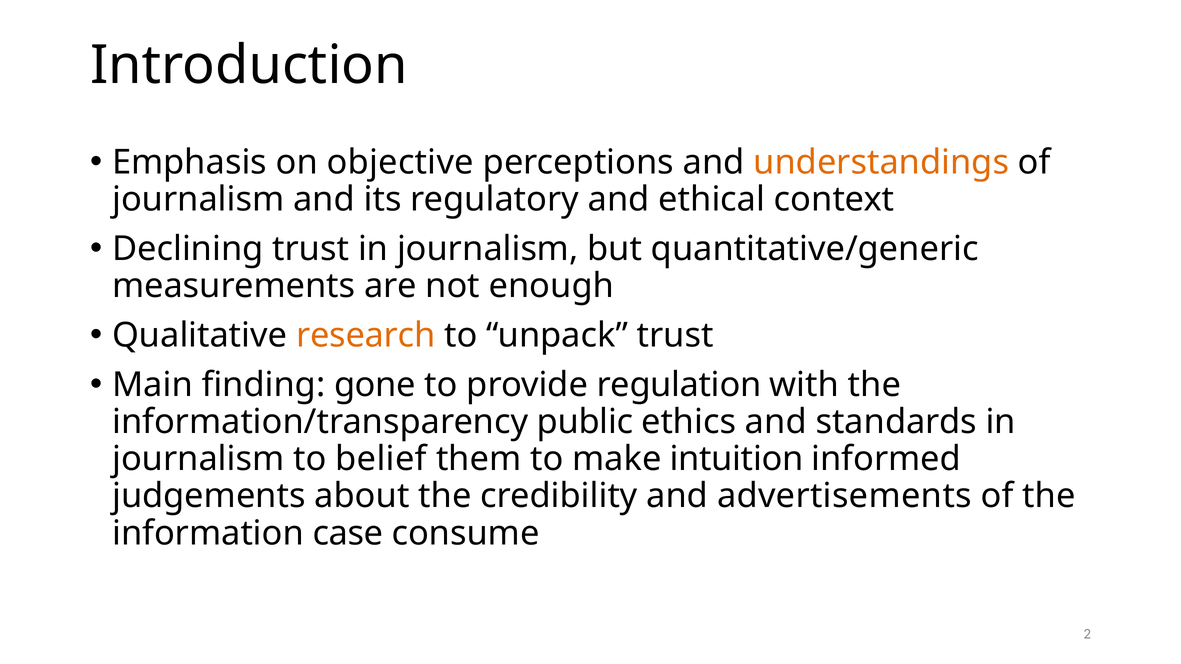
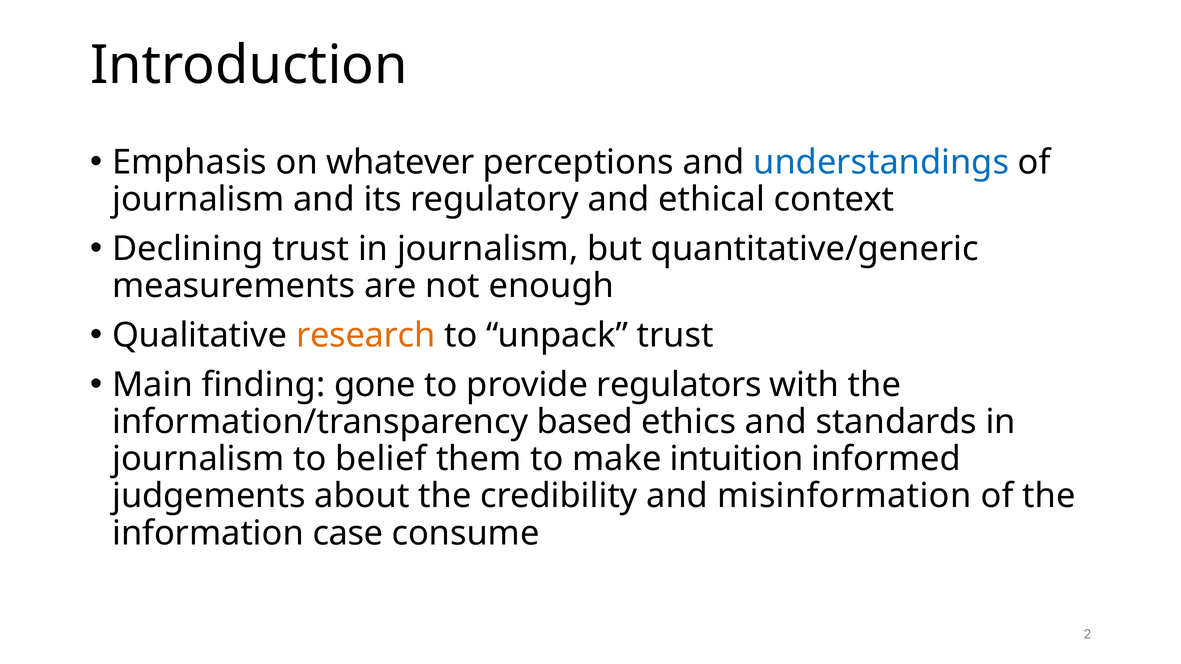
objective: objective -> whatever (401, 162)
understandings colour: orange -> blue (881, 162)
regulation: regulation -> regulators (679, 385)
public: public -> based (585, 422)
advertisements: advertisements -> misinformation (844, 496)
